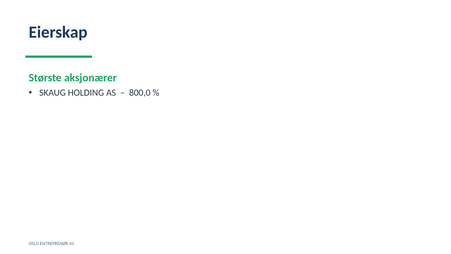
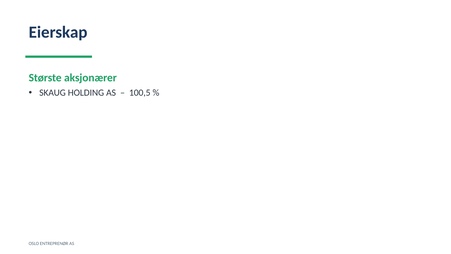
800,0: 800,0 -> 100,5 (140, 93)
